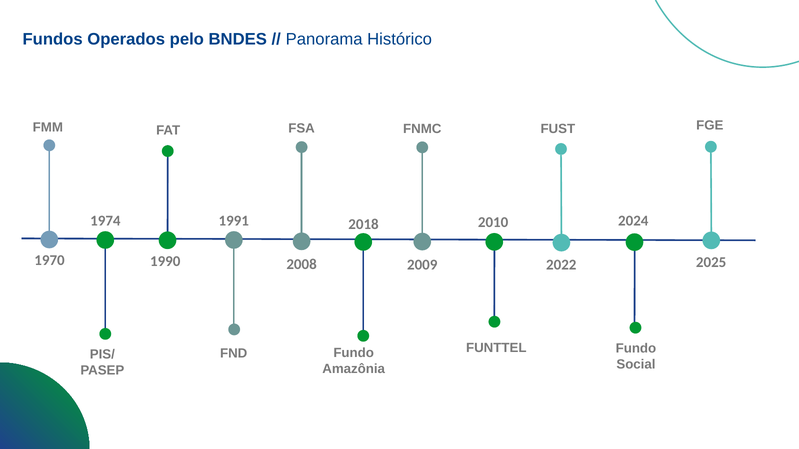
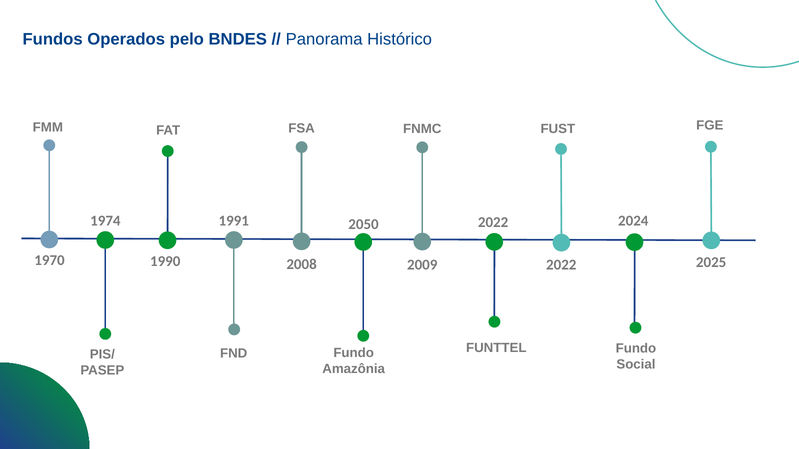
2010: 2010 -> 2022 (493, 222)
2018: 2018 -> 2050 (364, 225)
